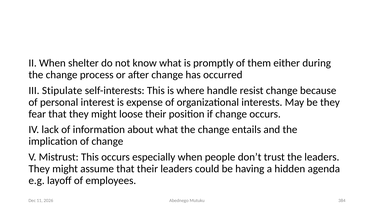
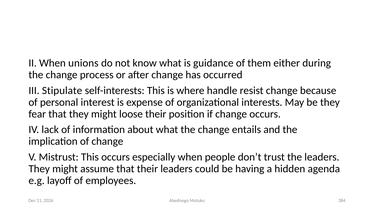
shelter: shelter -> unions (83, 63)
promptly: promptly -> guidance (213, 63)
